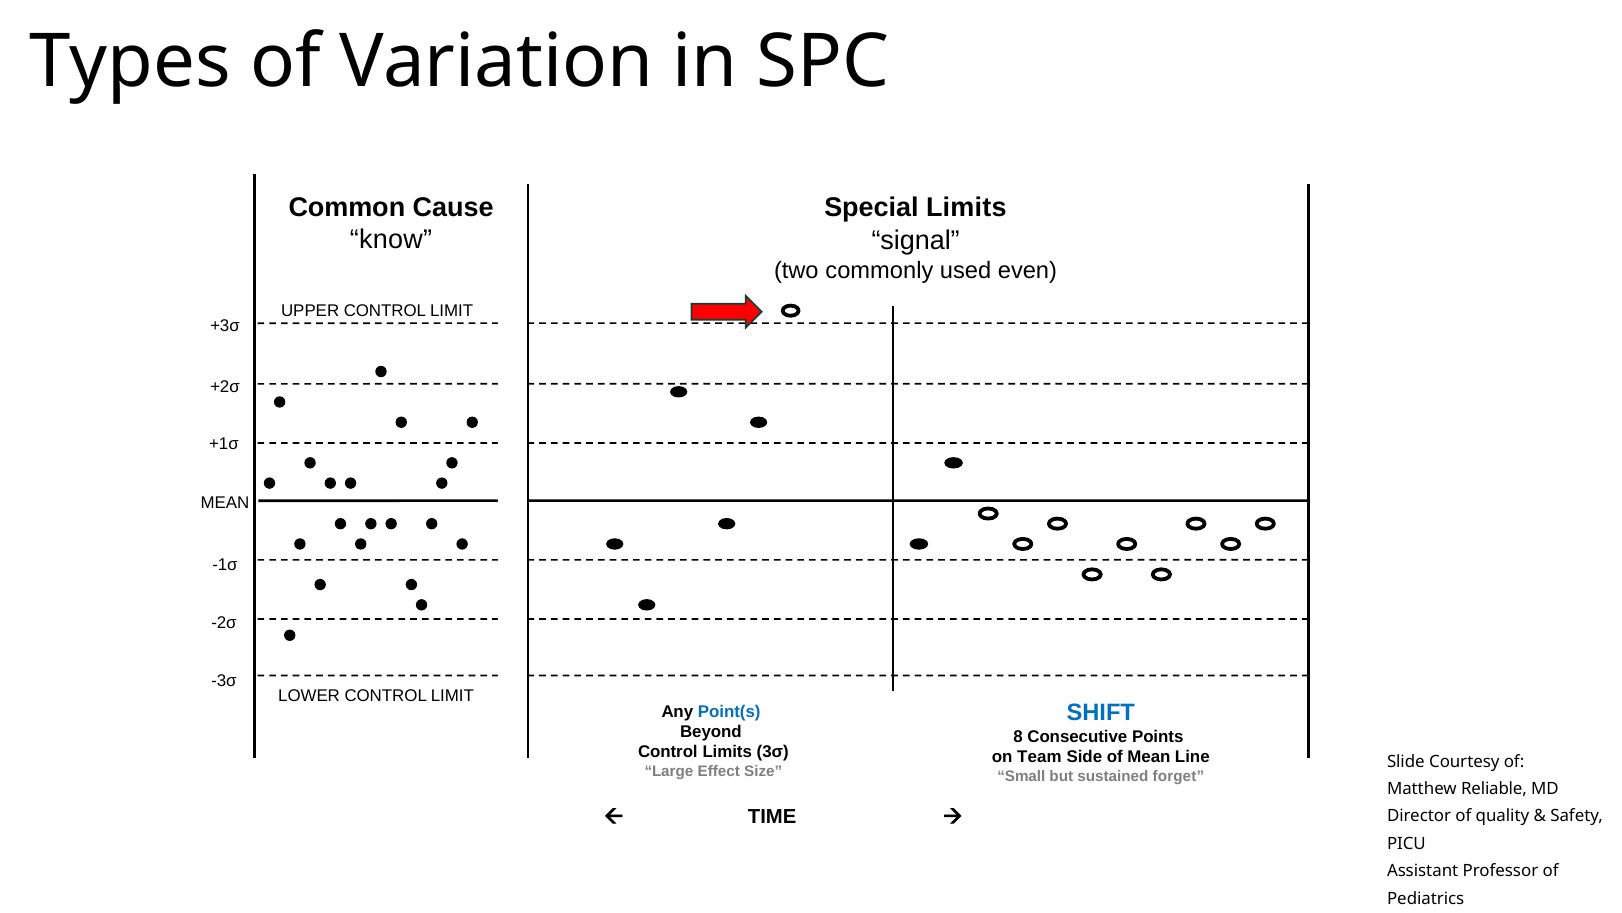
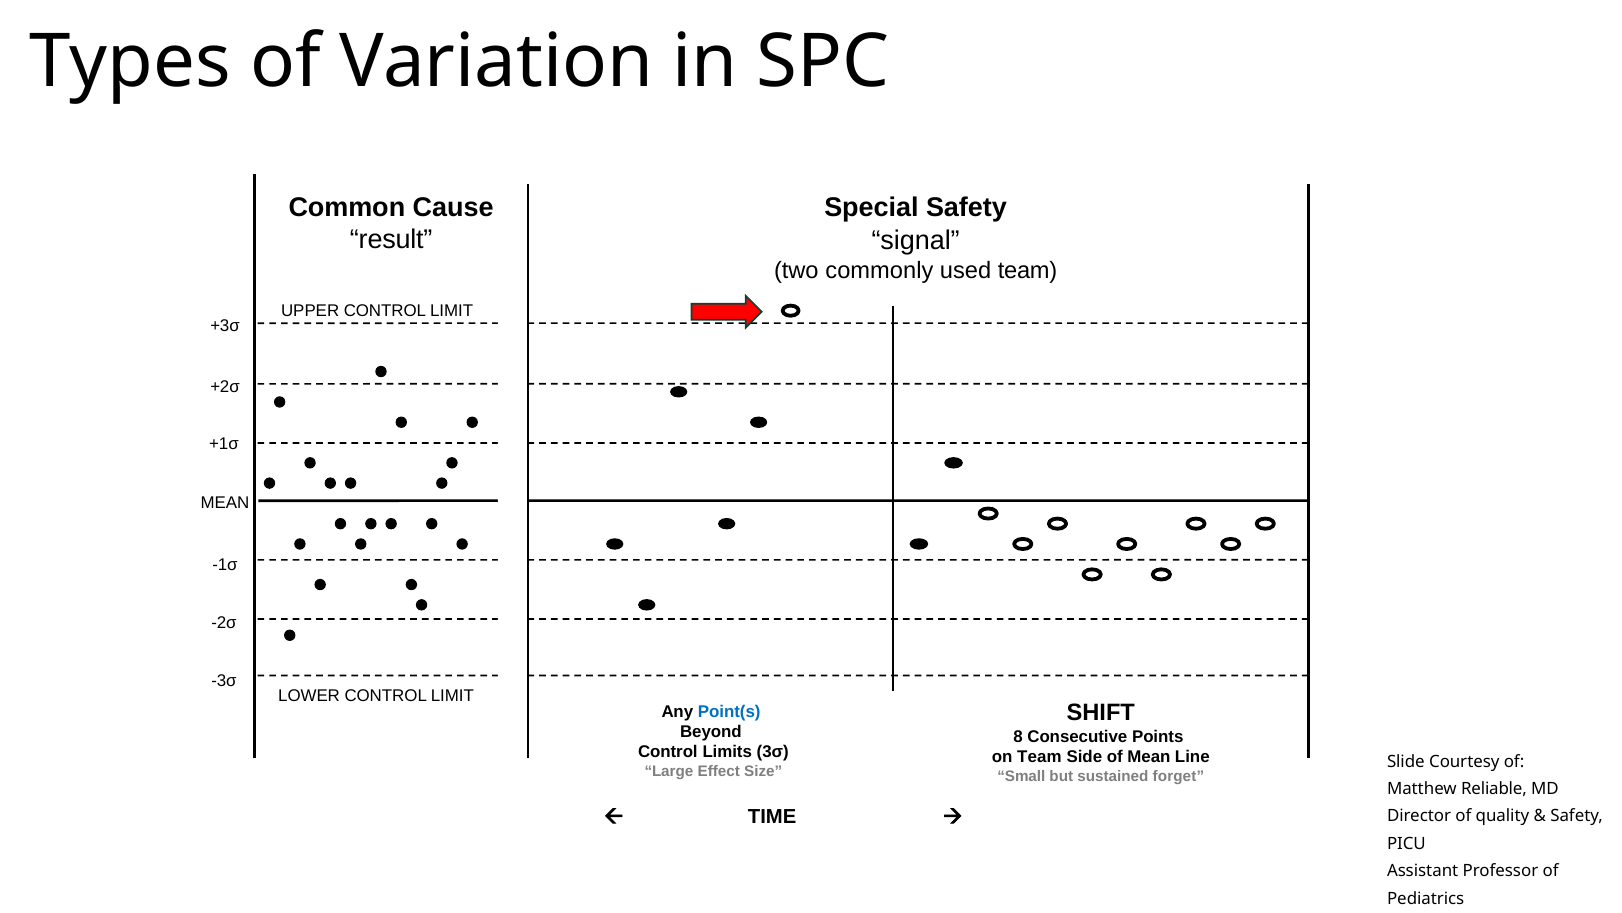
Special Limits: Limits -> Safety (966, 208)
know: know -> result (391, 240)
used even: even -> team (1028, 270)
SHIFT colour: blue -> black (1101, 712)
